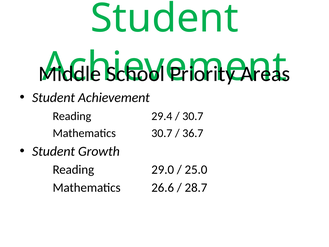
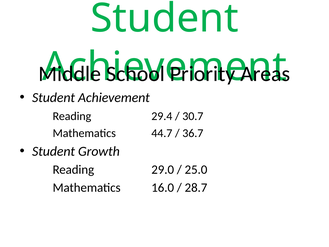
Mathematics 30.7: 30.7 -> 44.7 (162, 133)
26.6: 26.6 -> 16.0 (163, 187)
